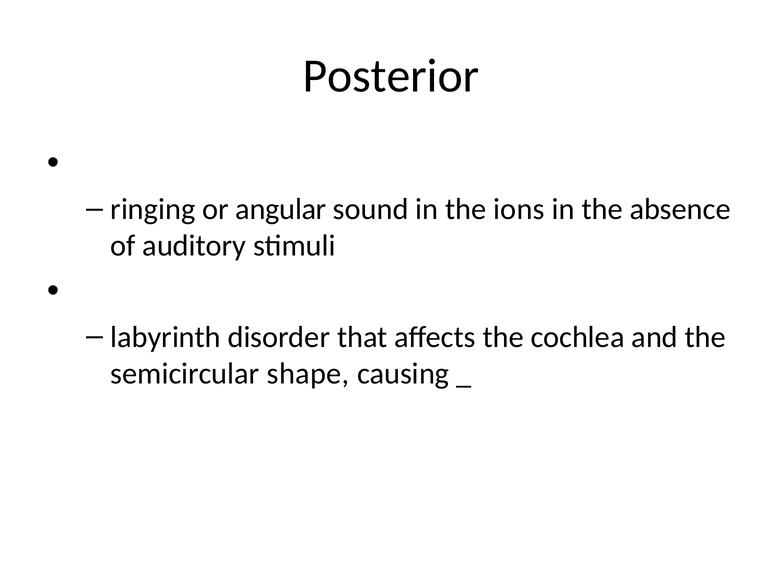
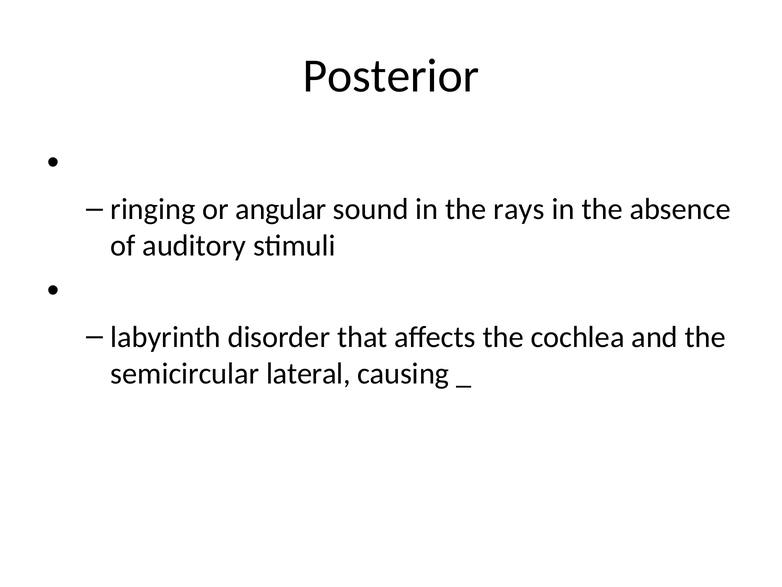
ions: ions -> rays (519, 209)
shape: shape -> lateral (308, 373)
